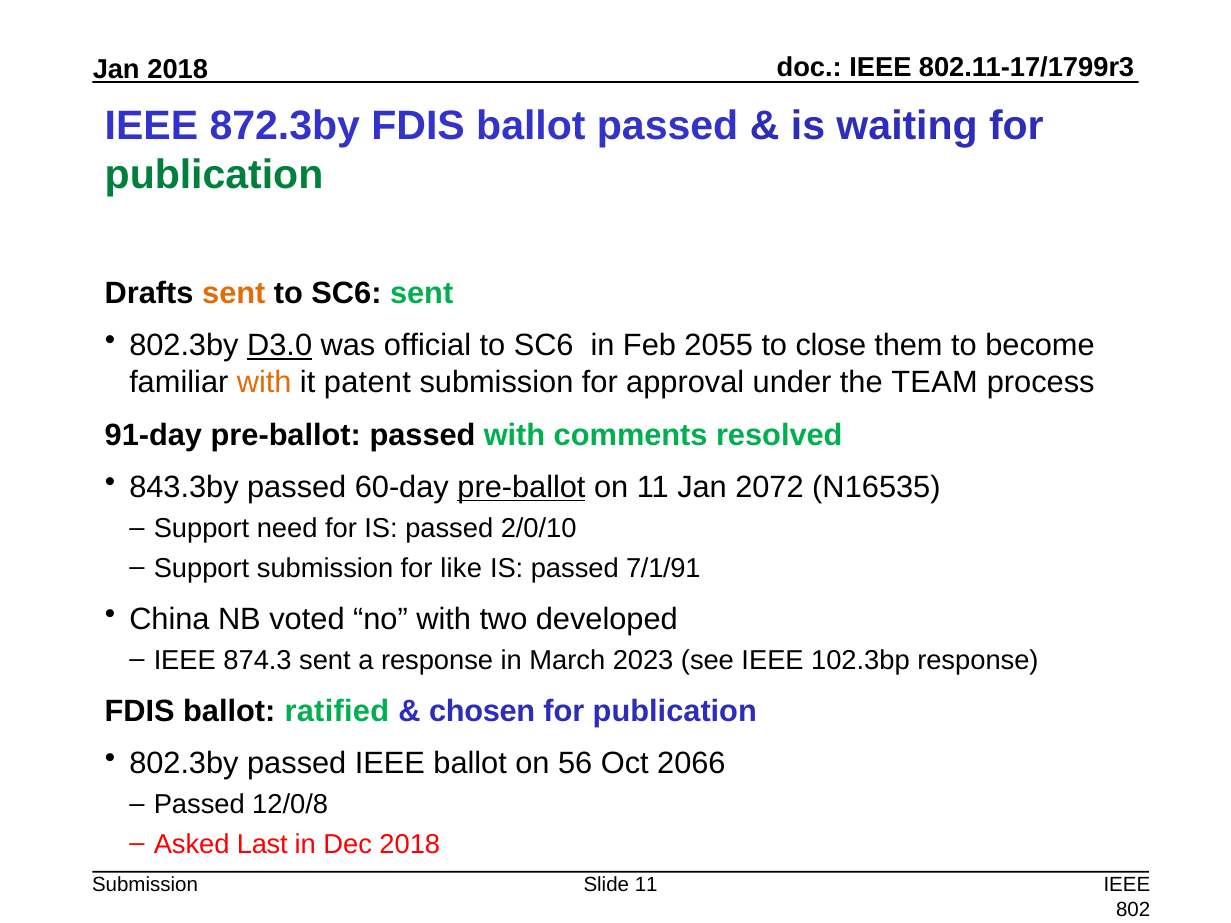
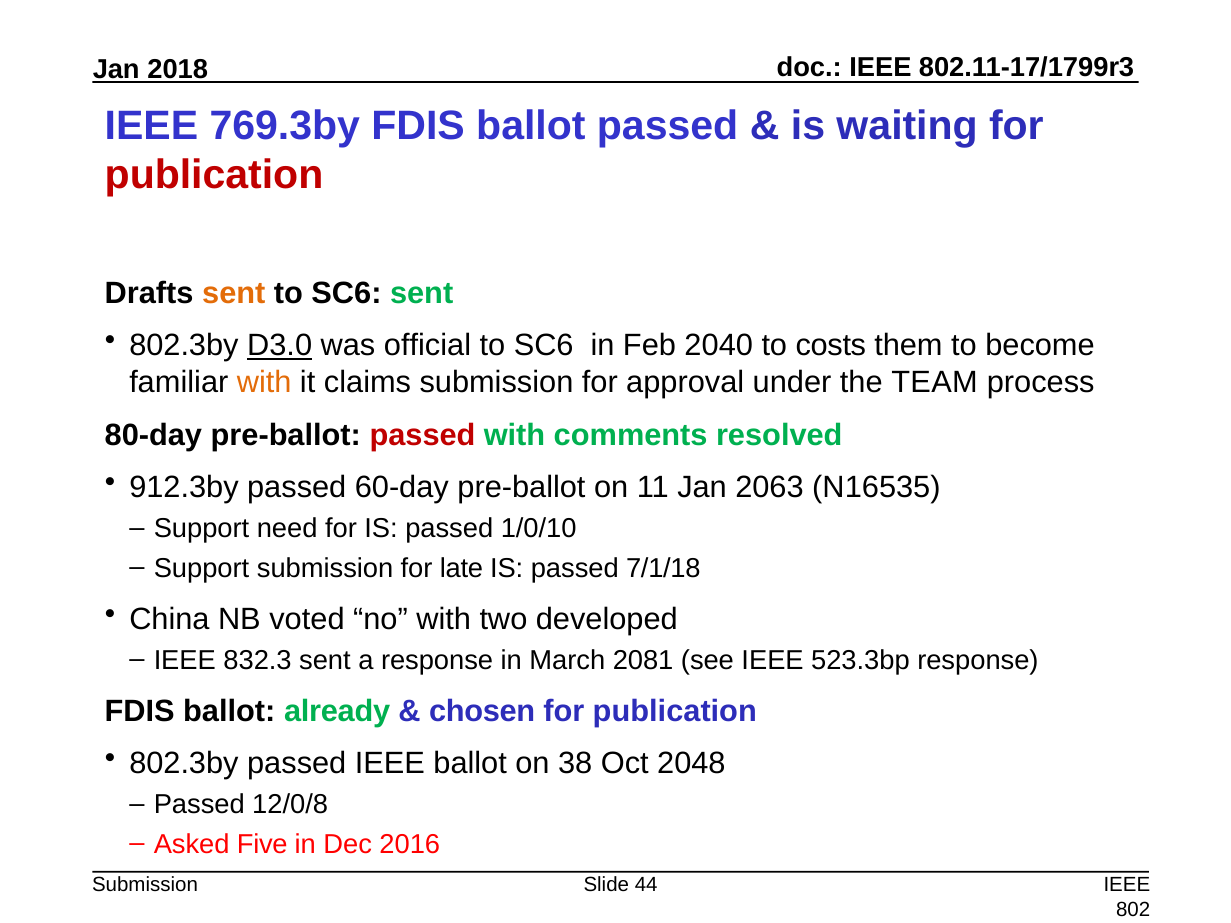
872.3by: 872.3by -> 769.3by (285, 126)
publication colour: green -> red (214, 175)
2055: 2055 -> 2040 (719, 346)
close: close -> costs (831, 346)
patent: patent -> claims (368, 383)
91-day: 91-day -> 80-day (153, 435)
passed colour: black -> red (423, 435)
843.3by: 843.3by -> 912.3by (184, 487)
pre-ballot underline: present -> none (521, 487)
2072: 2072 -> 2063 (769, 487)
2/0/10: 2/0/10 -> 1/0/10 (539, 529)
like: like -> late (461, 569)
7/1/91: 7/1/91 -> 7/1/18 (663, 569)
874.3: 874.3 -> 832.3 (258, 661)
2023: 2023 -> 2081 (643, 661)
102.3bp: 102.3bp -> 523.3bp (860, 661)
ratified: ratified -> already (337, 711)
56: 56 -> 38 (575, 763)
2066: 2066 -> 2048 (691, 763)
Last: Last -> Five (262, 845)
Dec 2018: 2018 -> 2016 (410, 845)
Slide 11: 11 -> 44 (646, 885)
